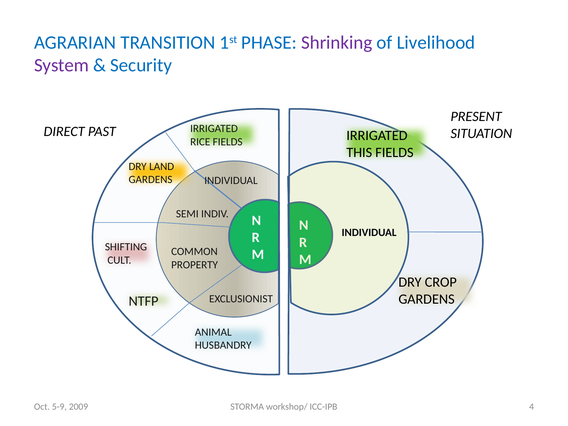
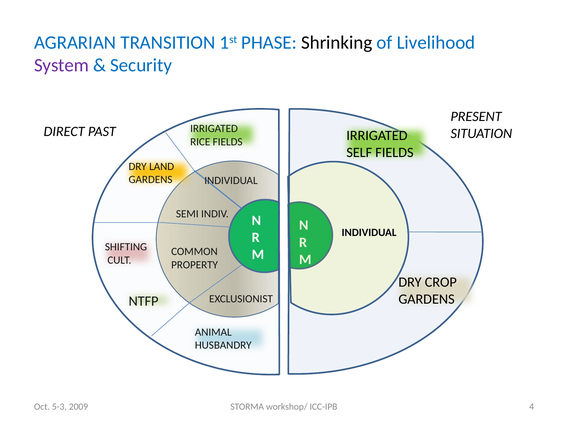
Shrinking colour: purple -> black (337, 43)
THIS: THIS -> SELF (359, 152)
5-9: 5-9 -> 5-3 (59, 407)
